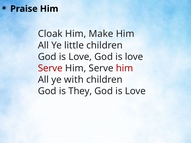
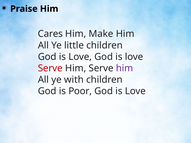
Cloak: Cloak -> Cares (50, 34)
him colour: red -> purple (125, 68)
They: They -> Poor (80, 91)
